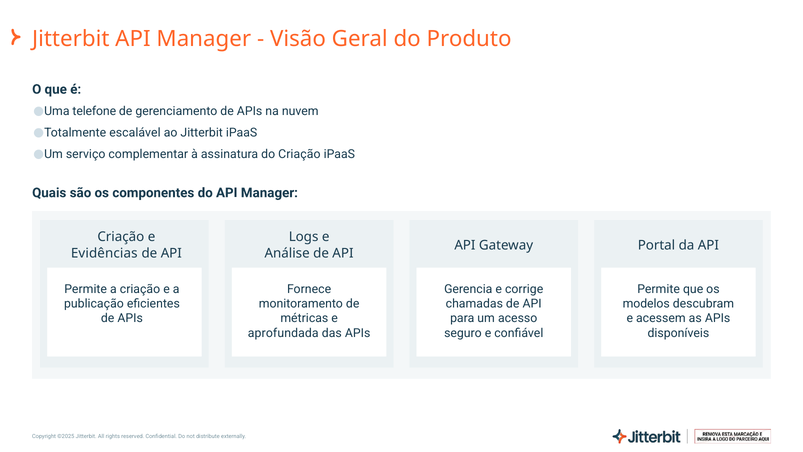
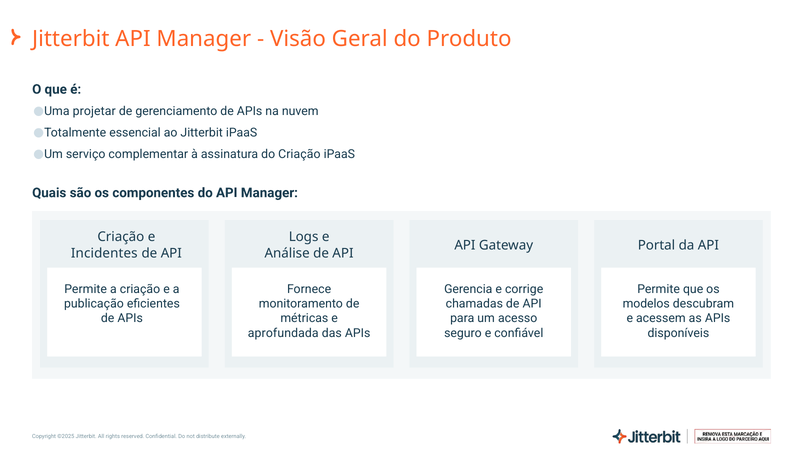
telefone: telefone -> projetar (94, 111)
escalável: escalável -> essencial (135, 133)
Evidências: Evidências -> Incidentes (104, 253)
